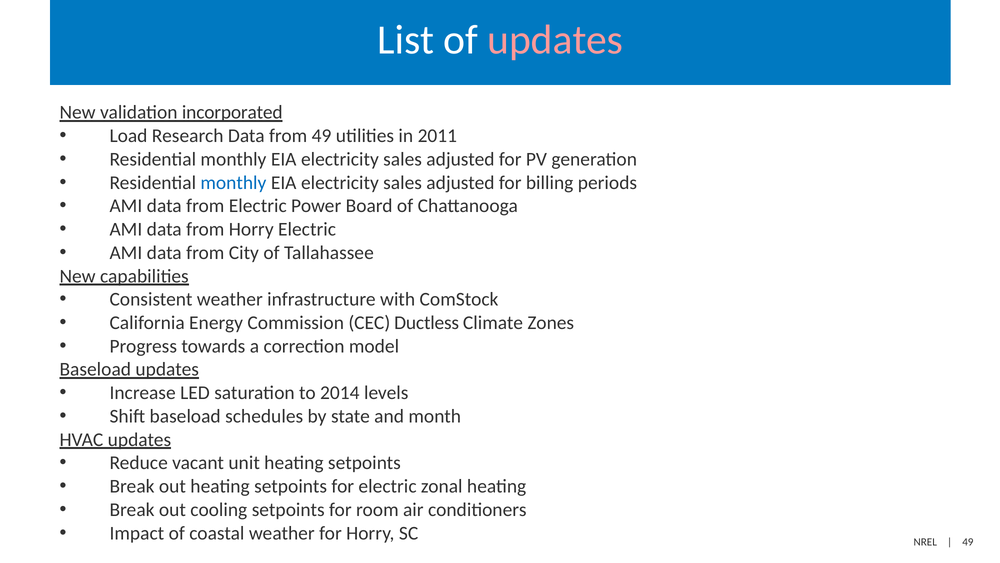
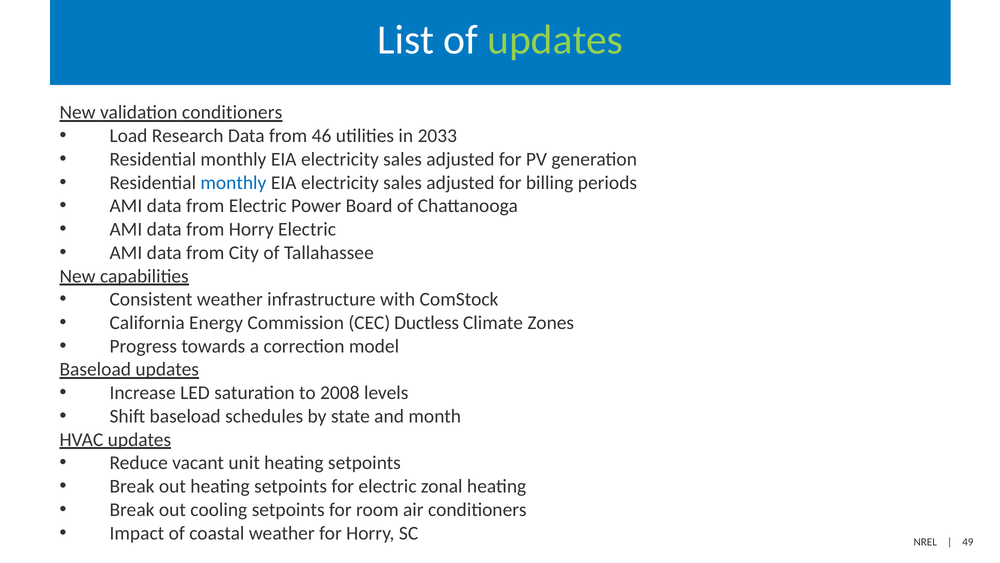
updates colour: pink -> light green (555, 40)
validation incorporated: incorporated -> conditioners (232, 112)
from 49: 49 -> 46 (322, 136)
2011: 2011 -> 2033 (437, 136)
2014: 2014 -> 2008 (340, 393)
